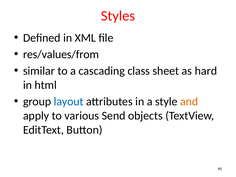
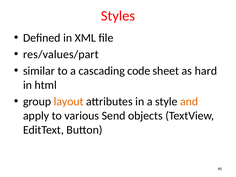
res/values/from: res/values/from -> res/values/part (61, 54)
class: class -> code (139, 71)
layout colour: blue -> orange (69, 102)
